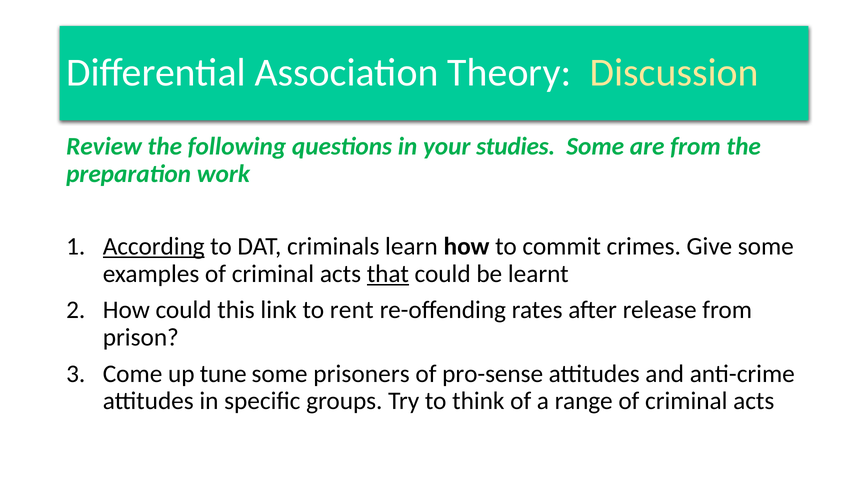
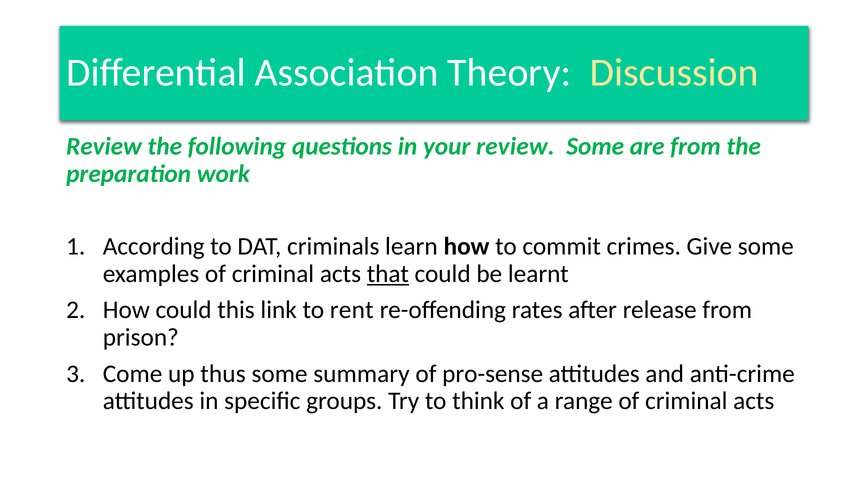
your studies: studies -> review (515, 147)
According underline: present -> none (154, 247)
tune: tune -> thus (223, 374)
prisoners: prisoners -> summary (361, 374)
